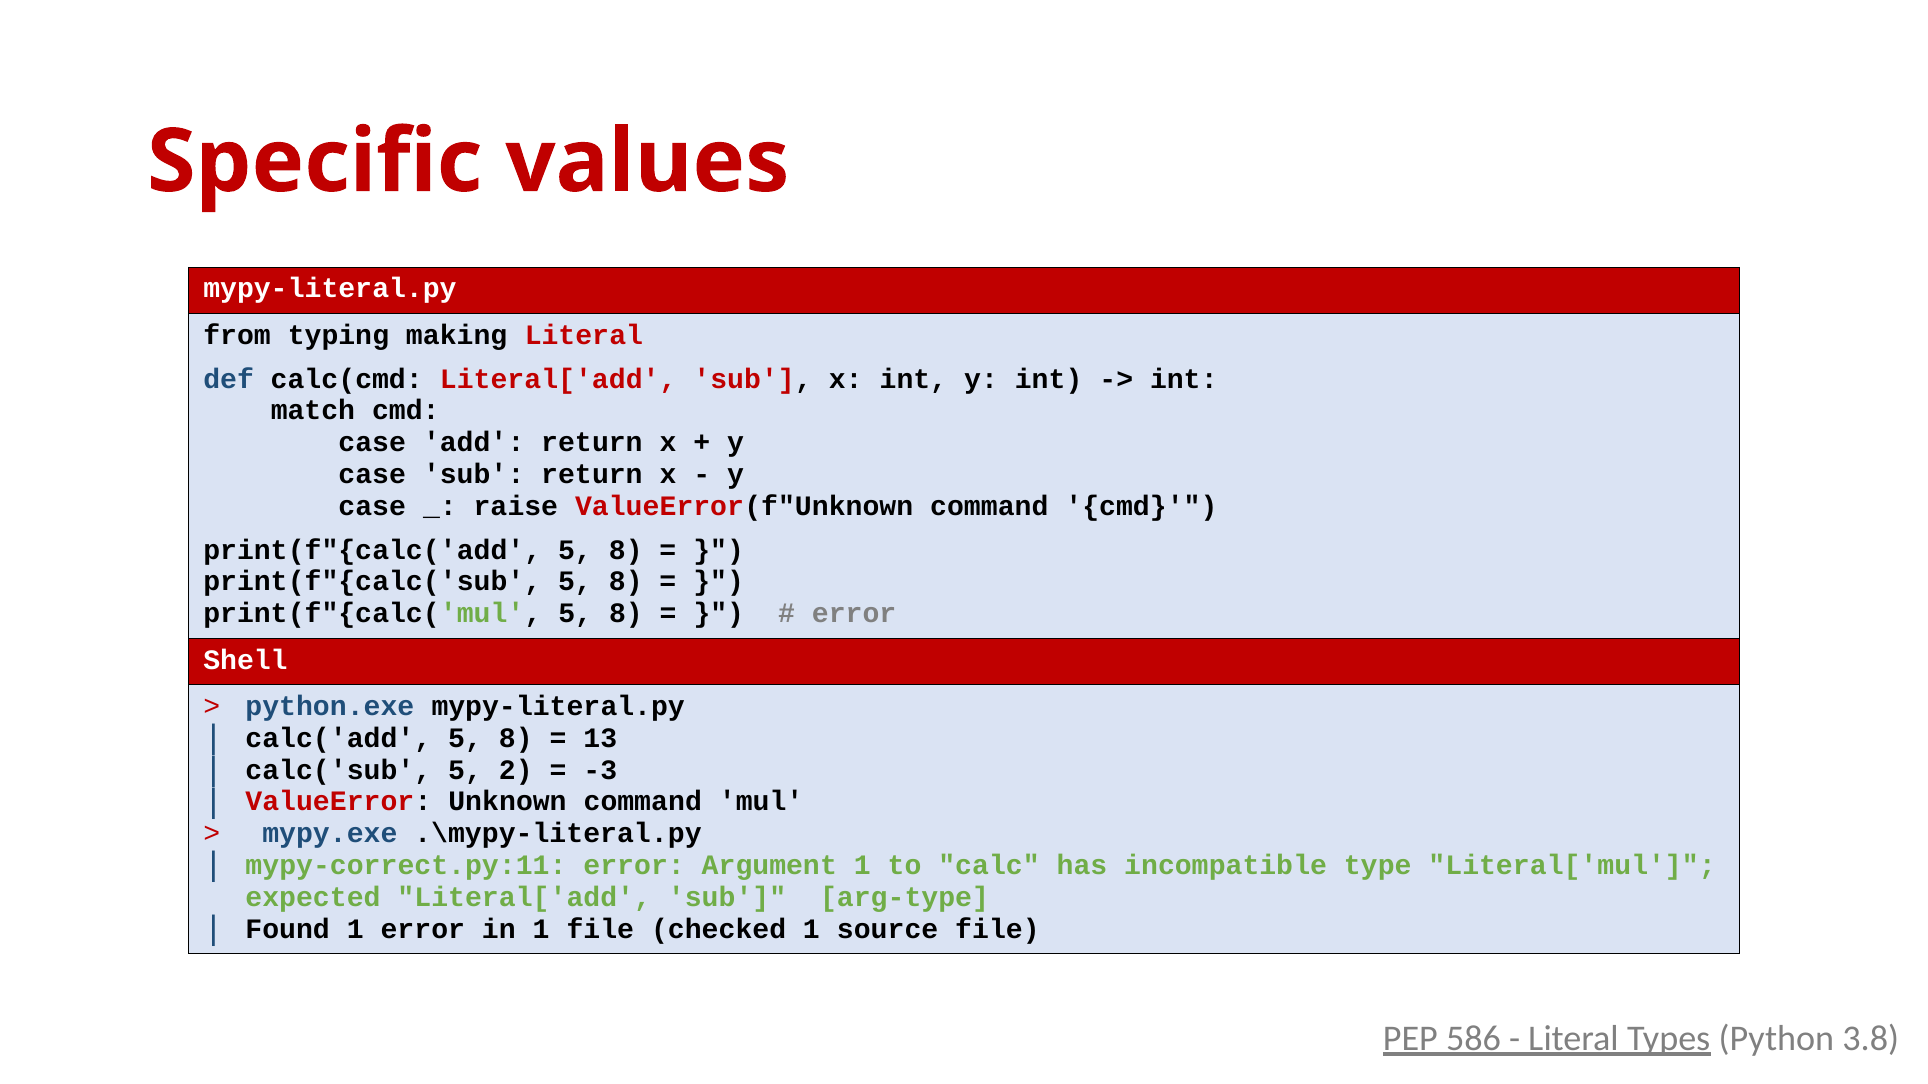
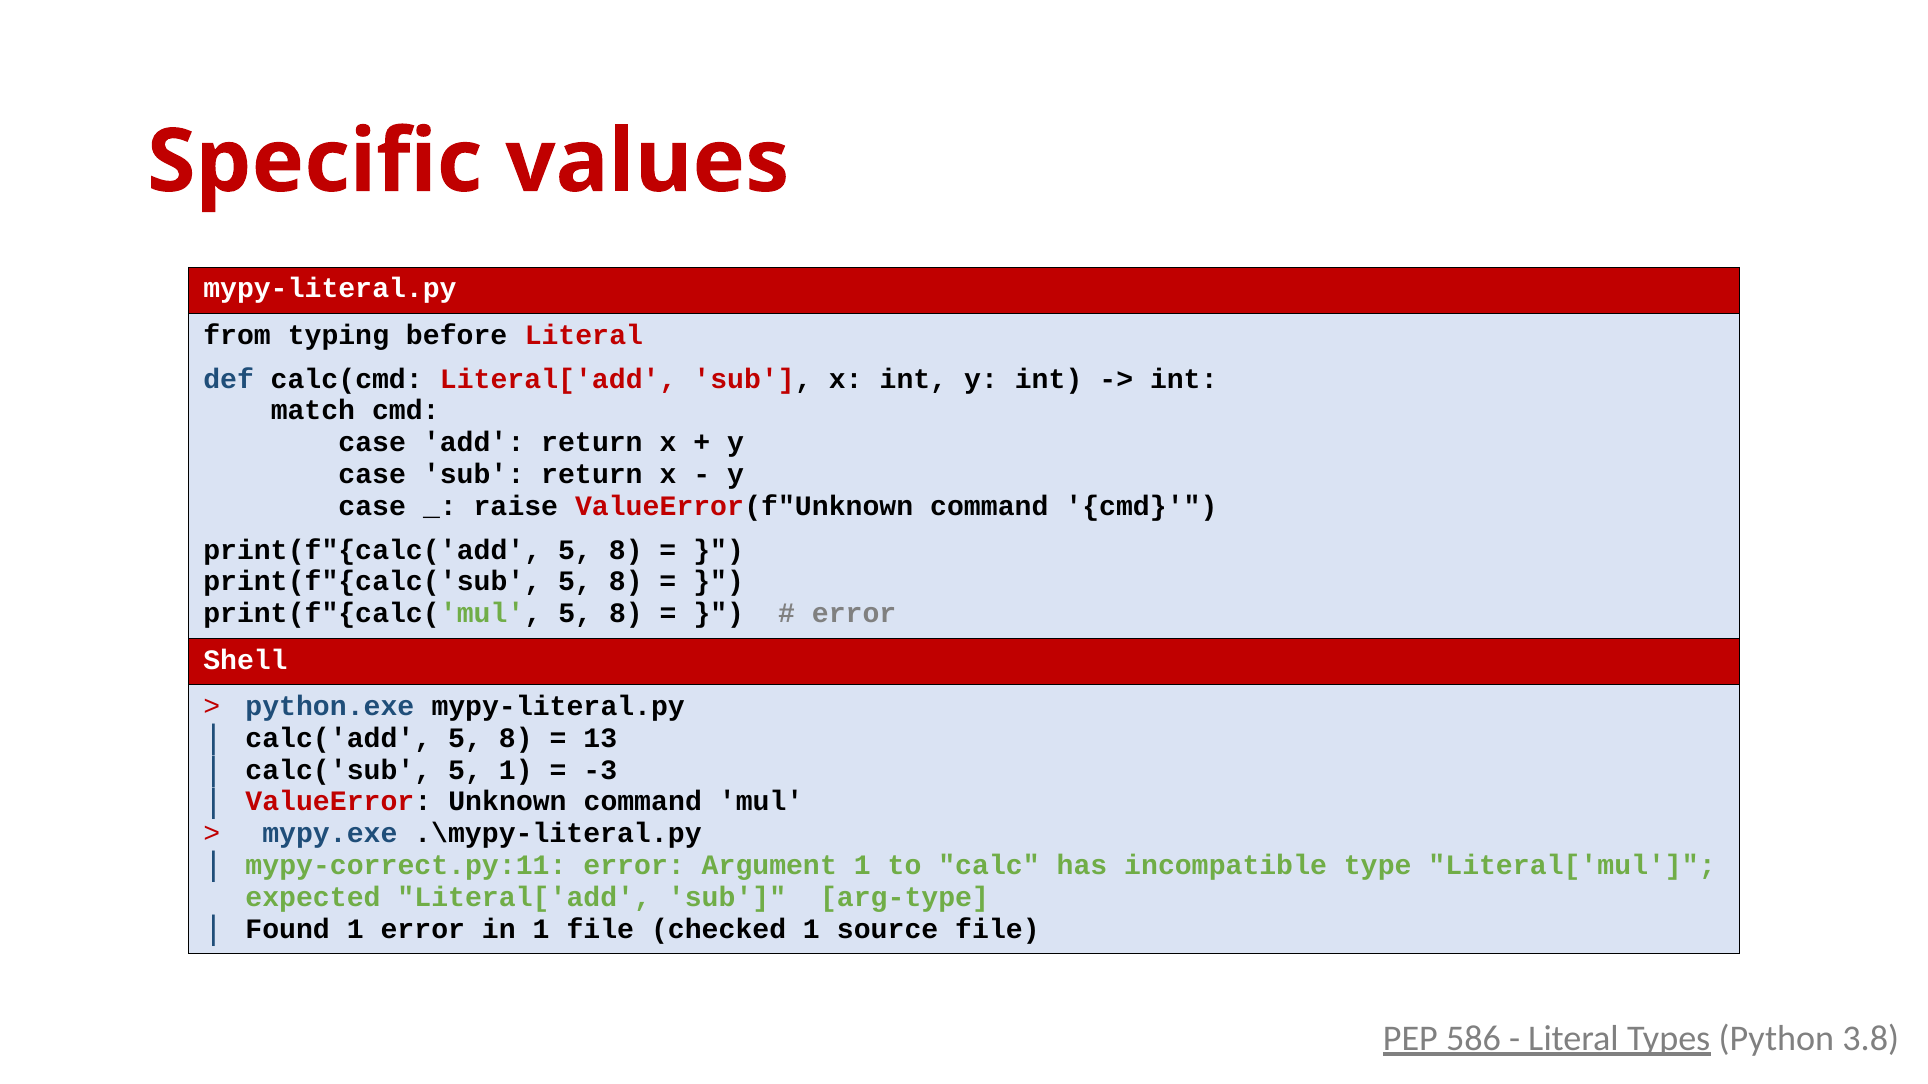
making: making -> before (457, 335)
5 2: 2 -> 1 (516, 770)
